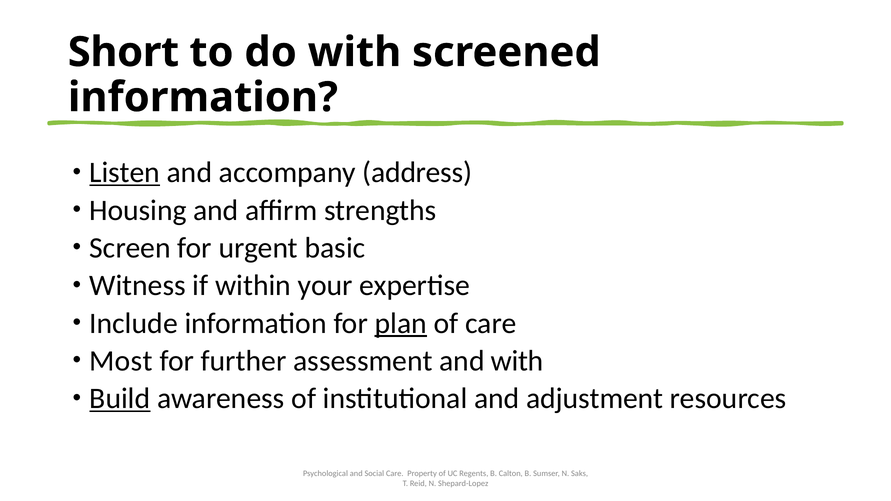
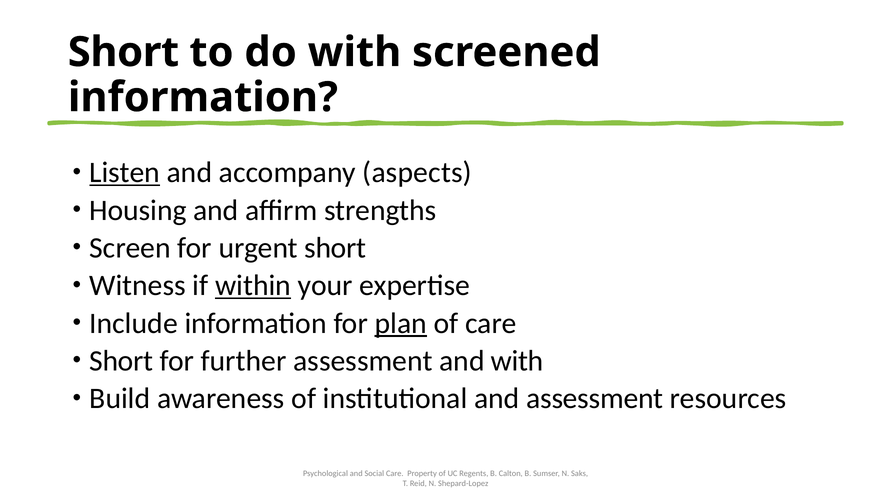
address: address -> aspects (417, 173)
urgent basic: basic -> short (335, 248)
within underline: none -> present (253, 286)
Most: Most -> Short (121, 361)
Build underline: present -> none (120, 399)
and adjustment: adjustment -> assessment (595, 399)
